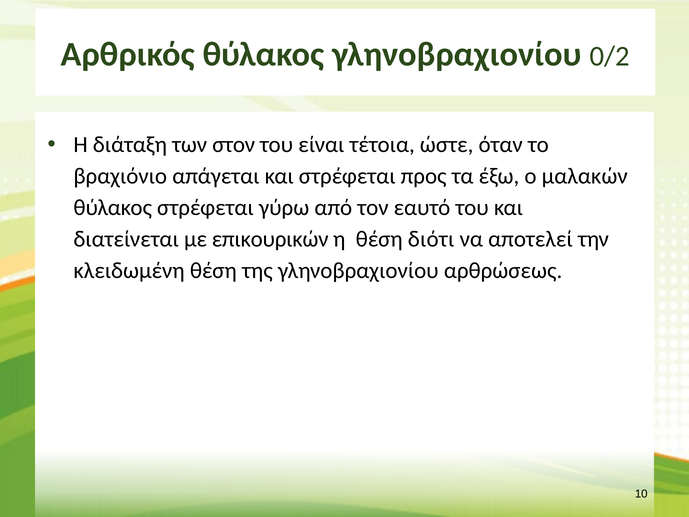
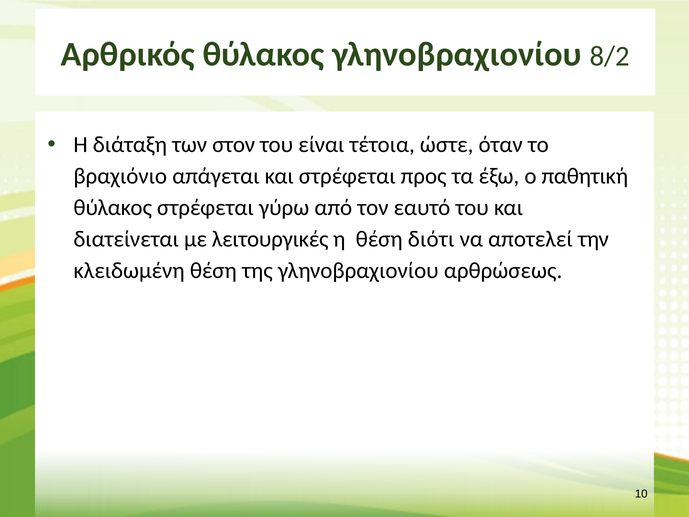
0/2: 0/2 -> 8/2 (610, 56)
μαλακών: μαλακών -> παθητική (585, 176)
επικουρικών: επικουρικών -> λειτουργικές (270, 239)
